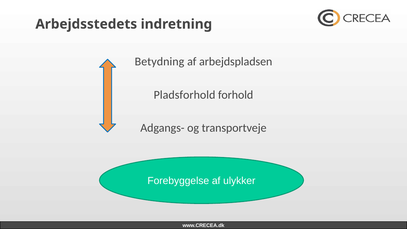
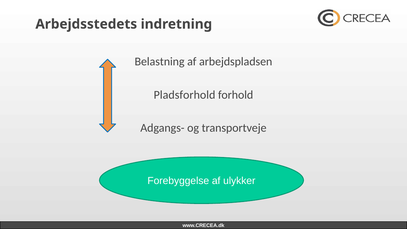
Betydning: Betydning -> Belastning (160, 61)
